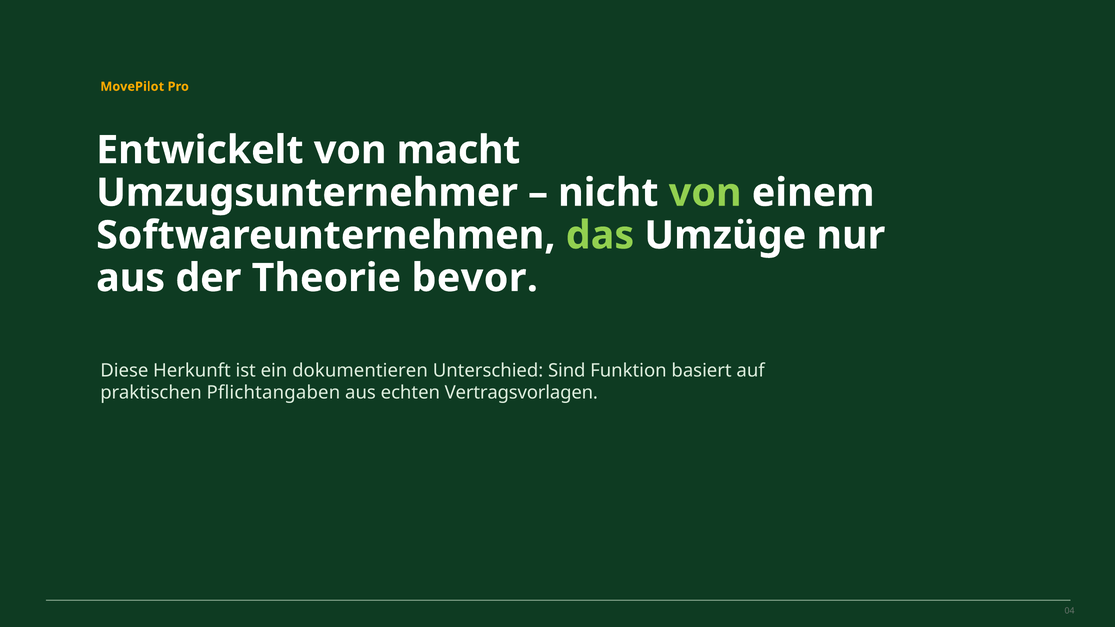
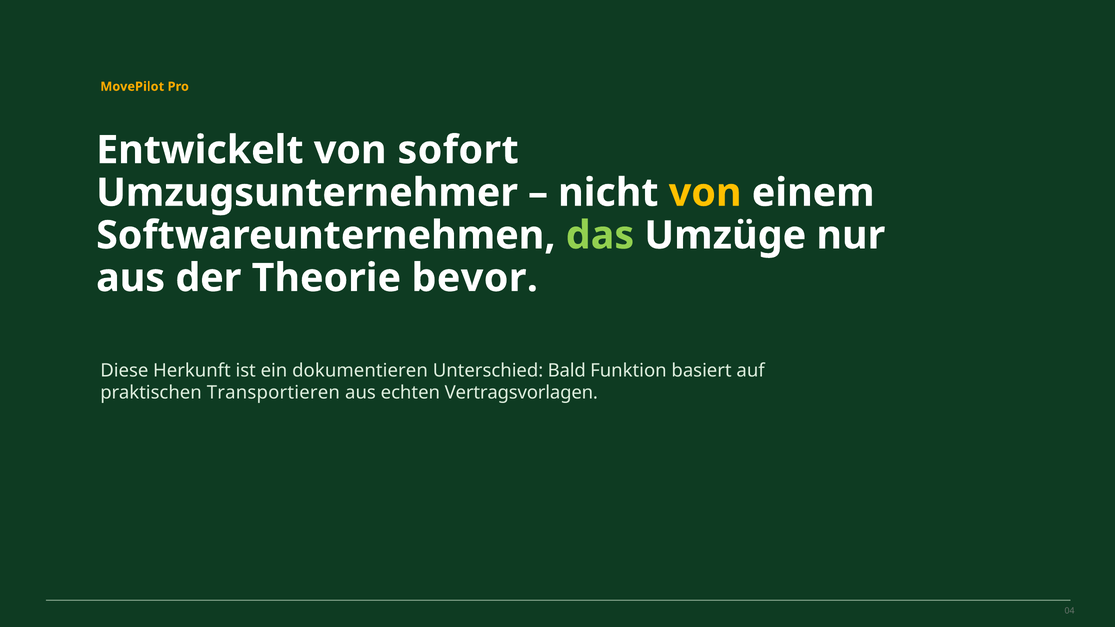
macht: macht -> sofort (458, 150)
von colour: light green -> yellow (705, 193)
Sind: Sind -> Bald (567, 371)
Pflichtangaben: Pflichtangaben -> Transportieren (273, 393)
